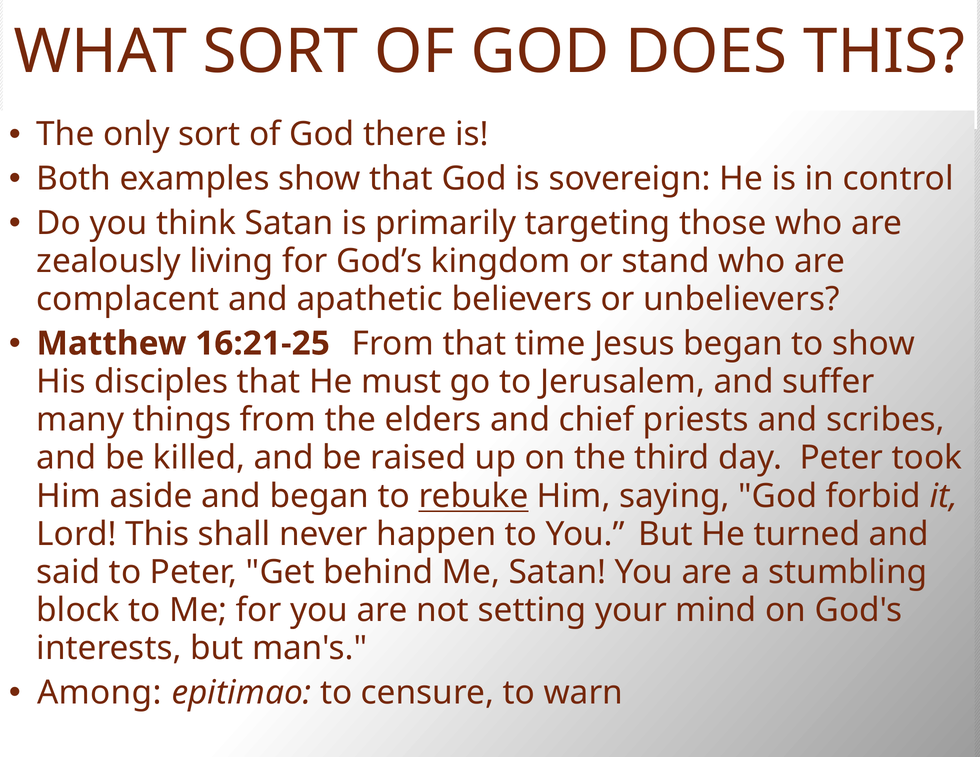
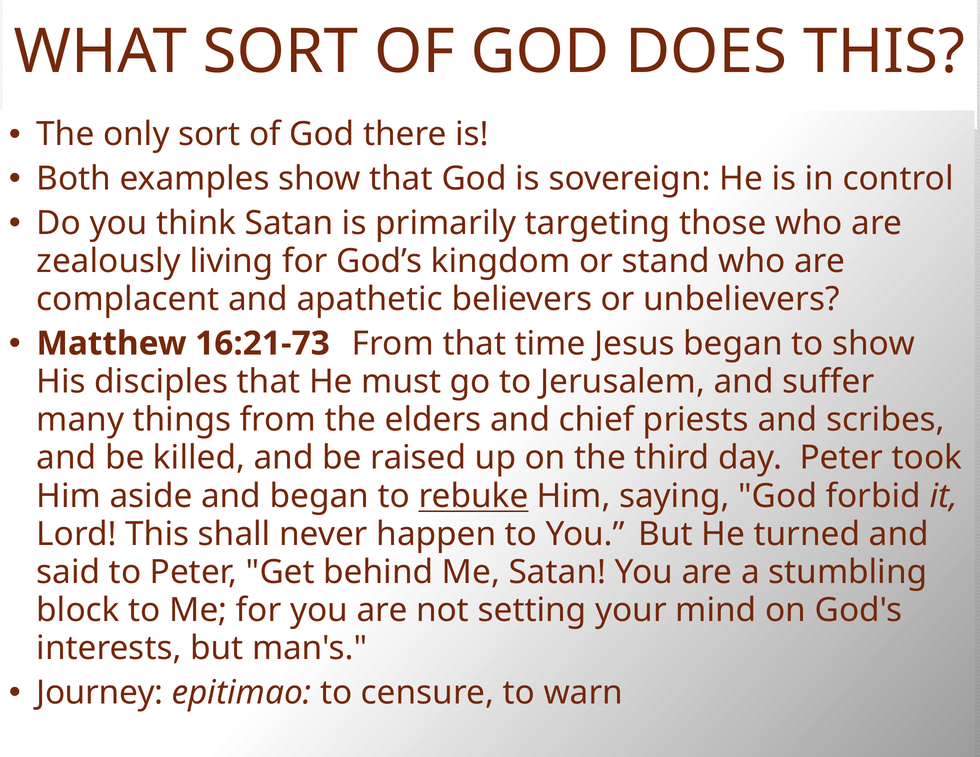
16:21-25: 16:21-25 -> 16:21-73 (263, 344)
Among: Among -> Journey (100, 693)
